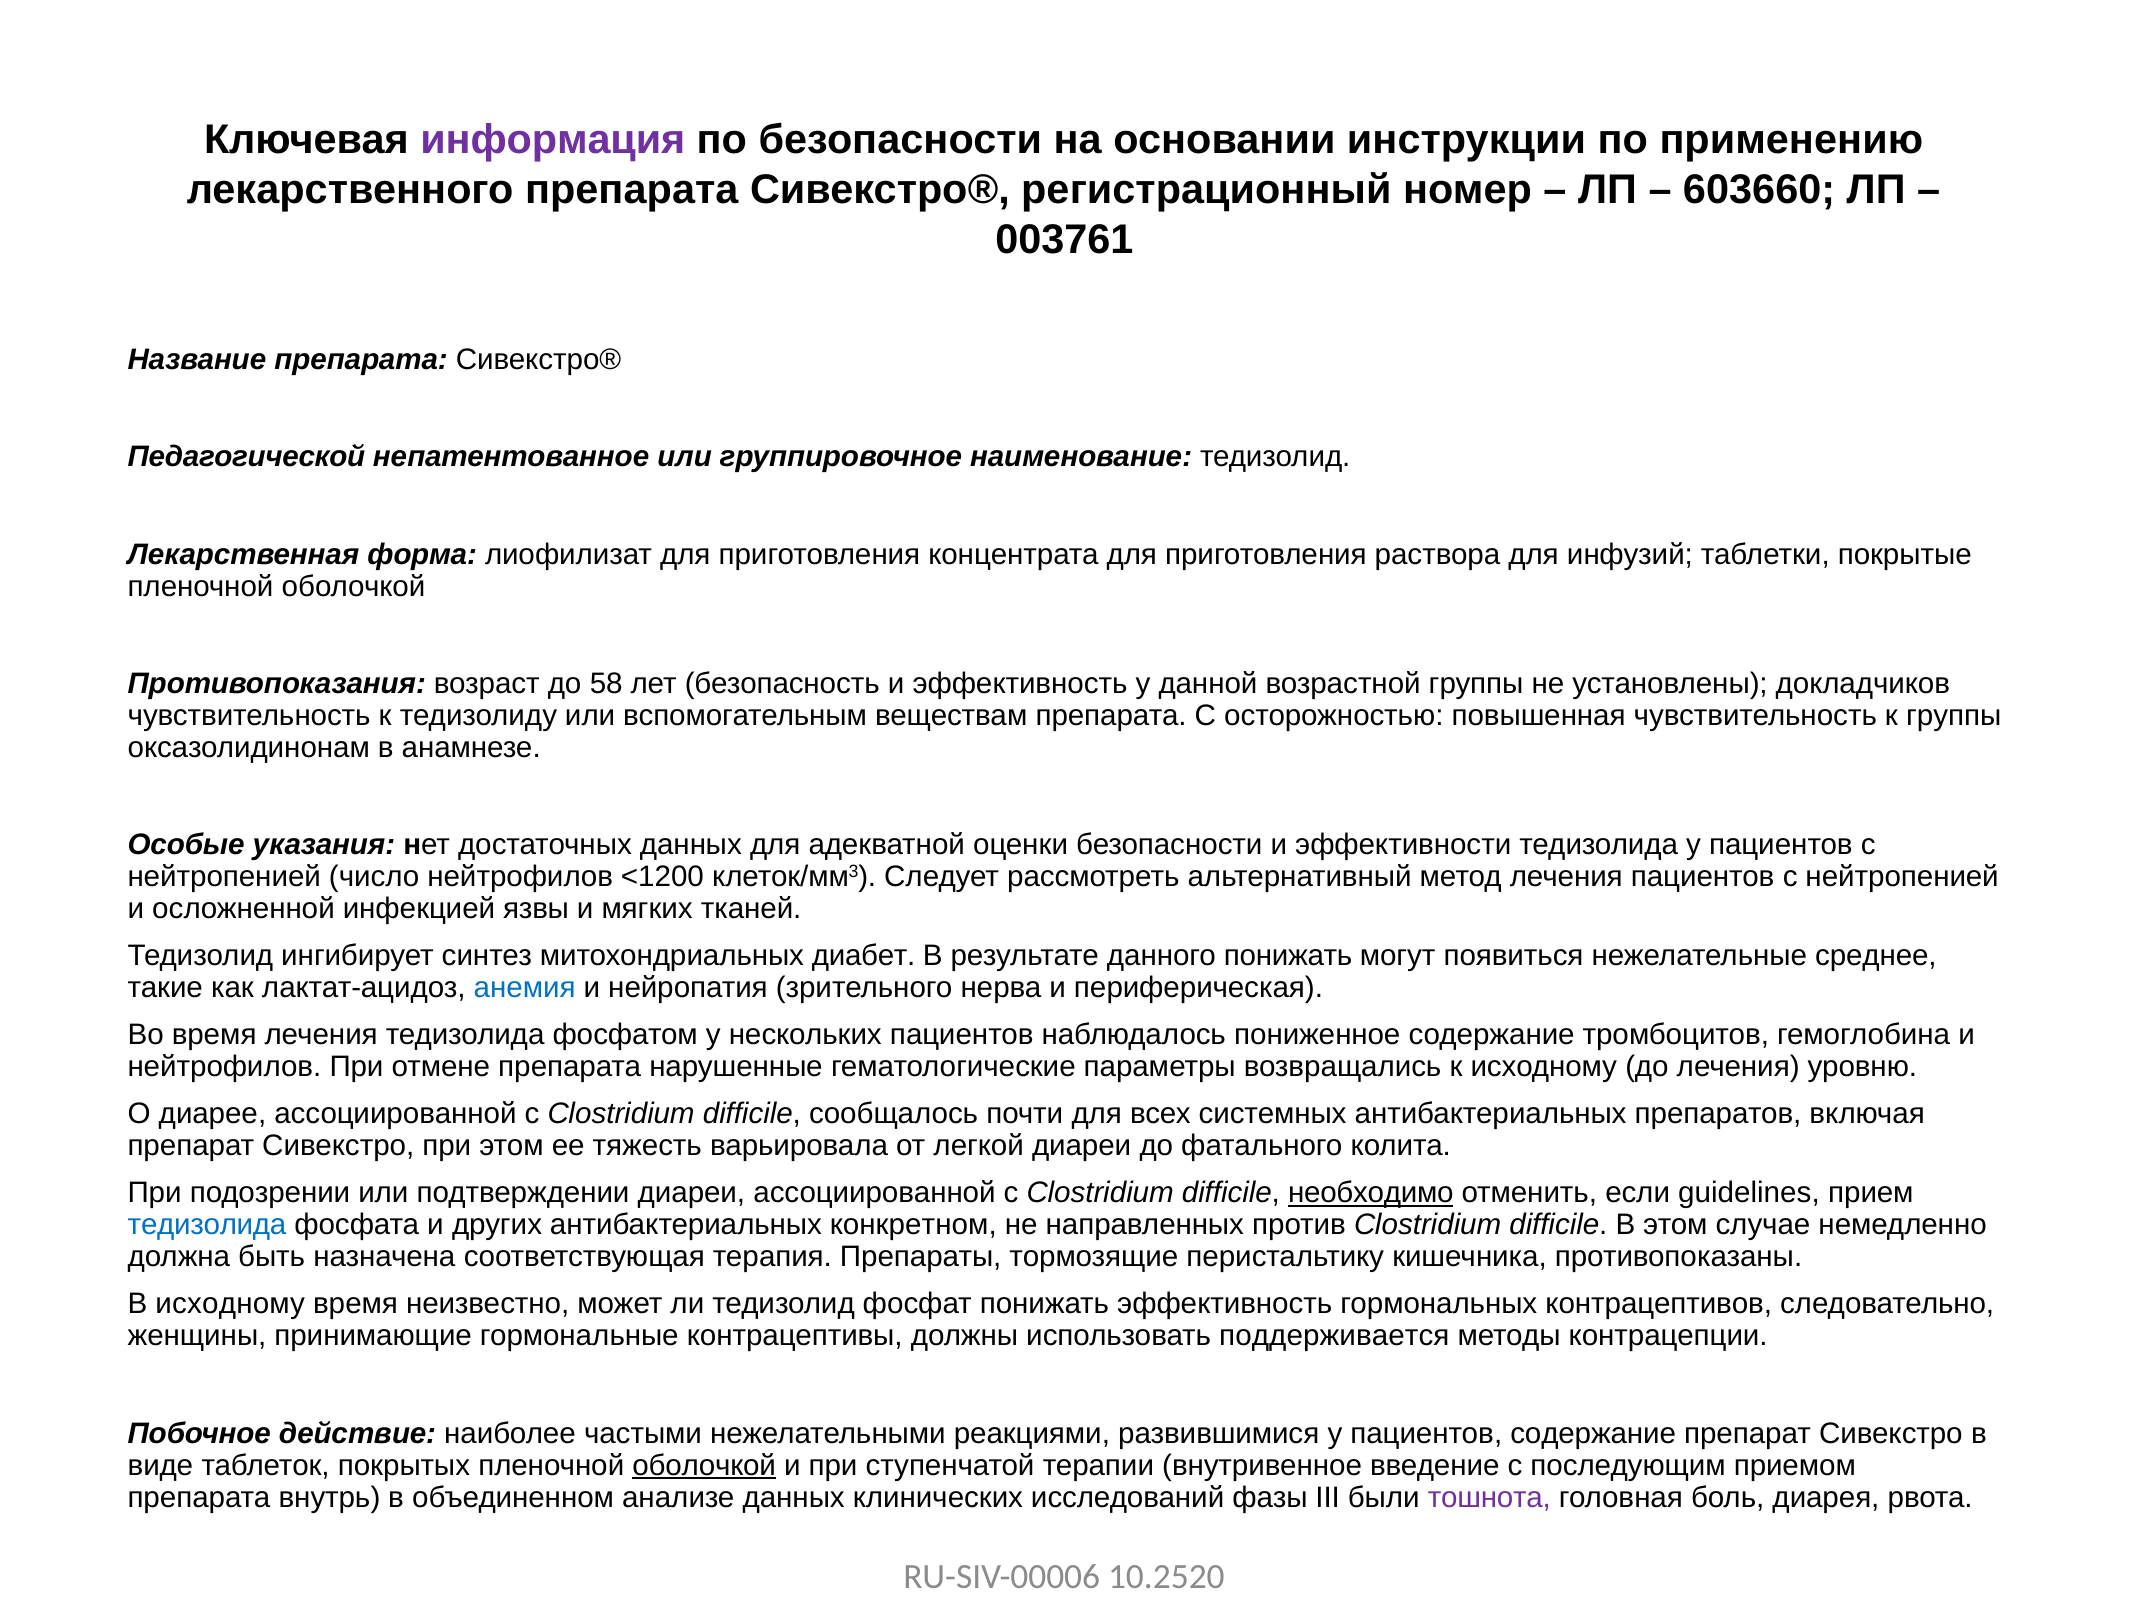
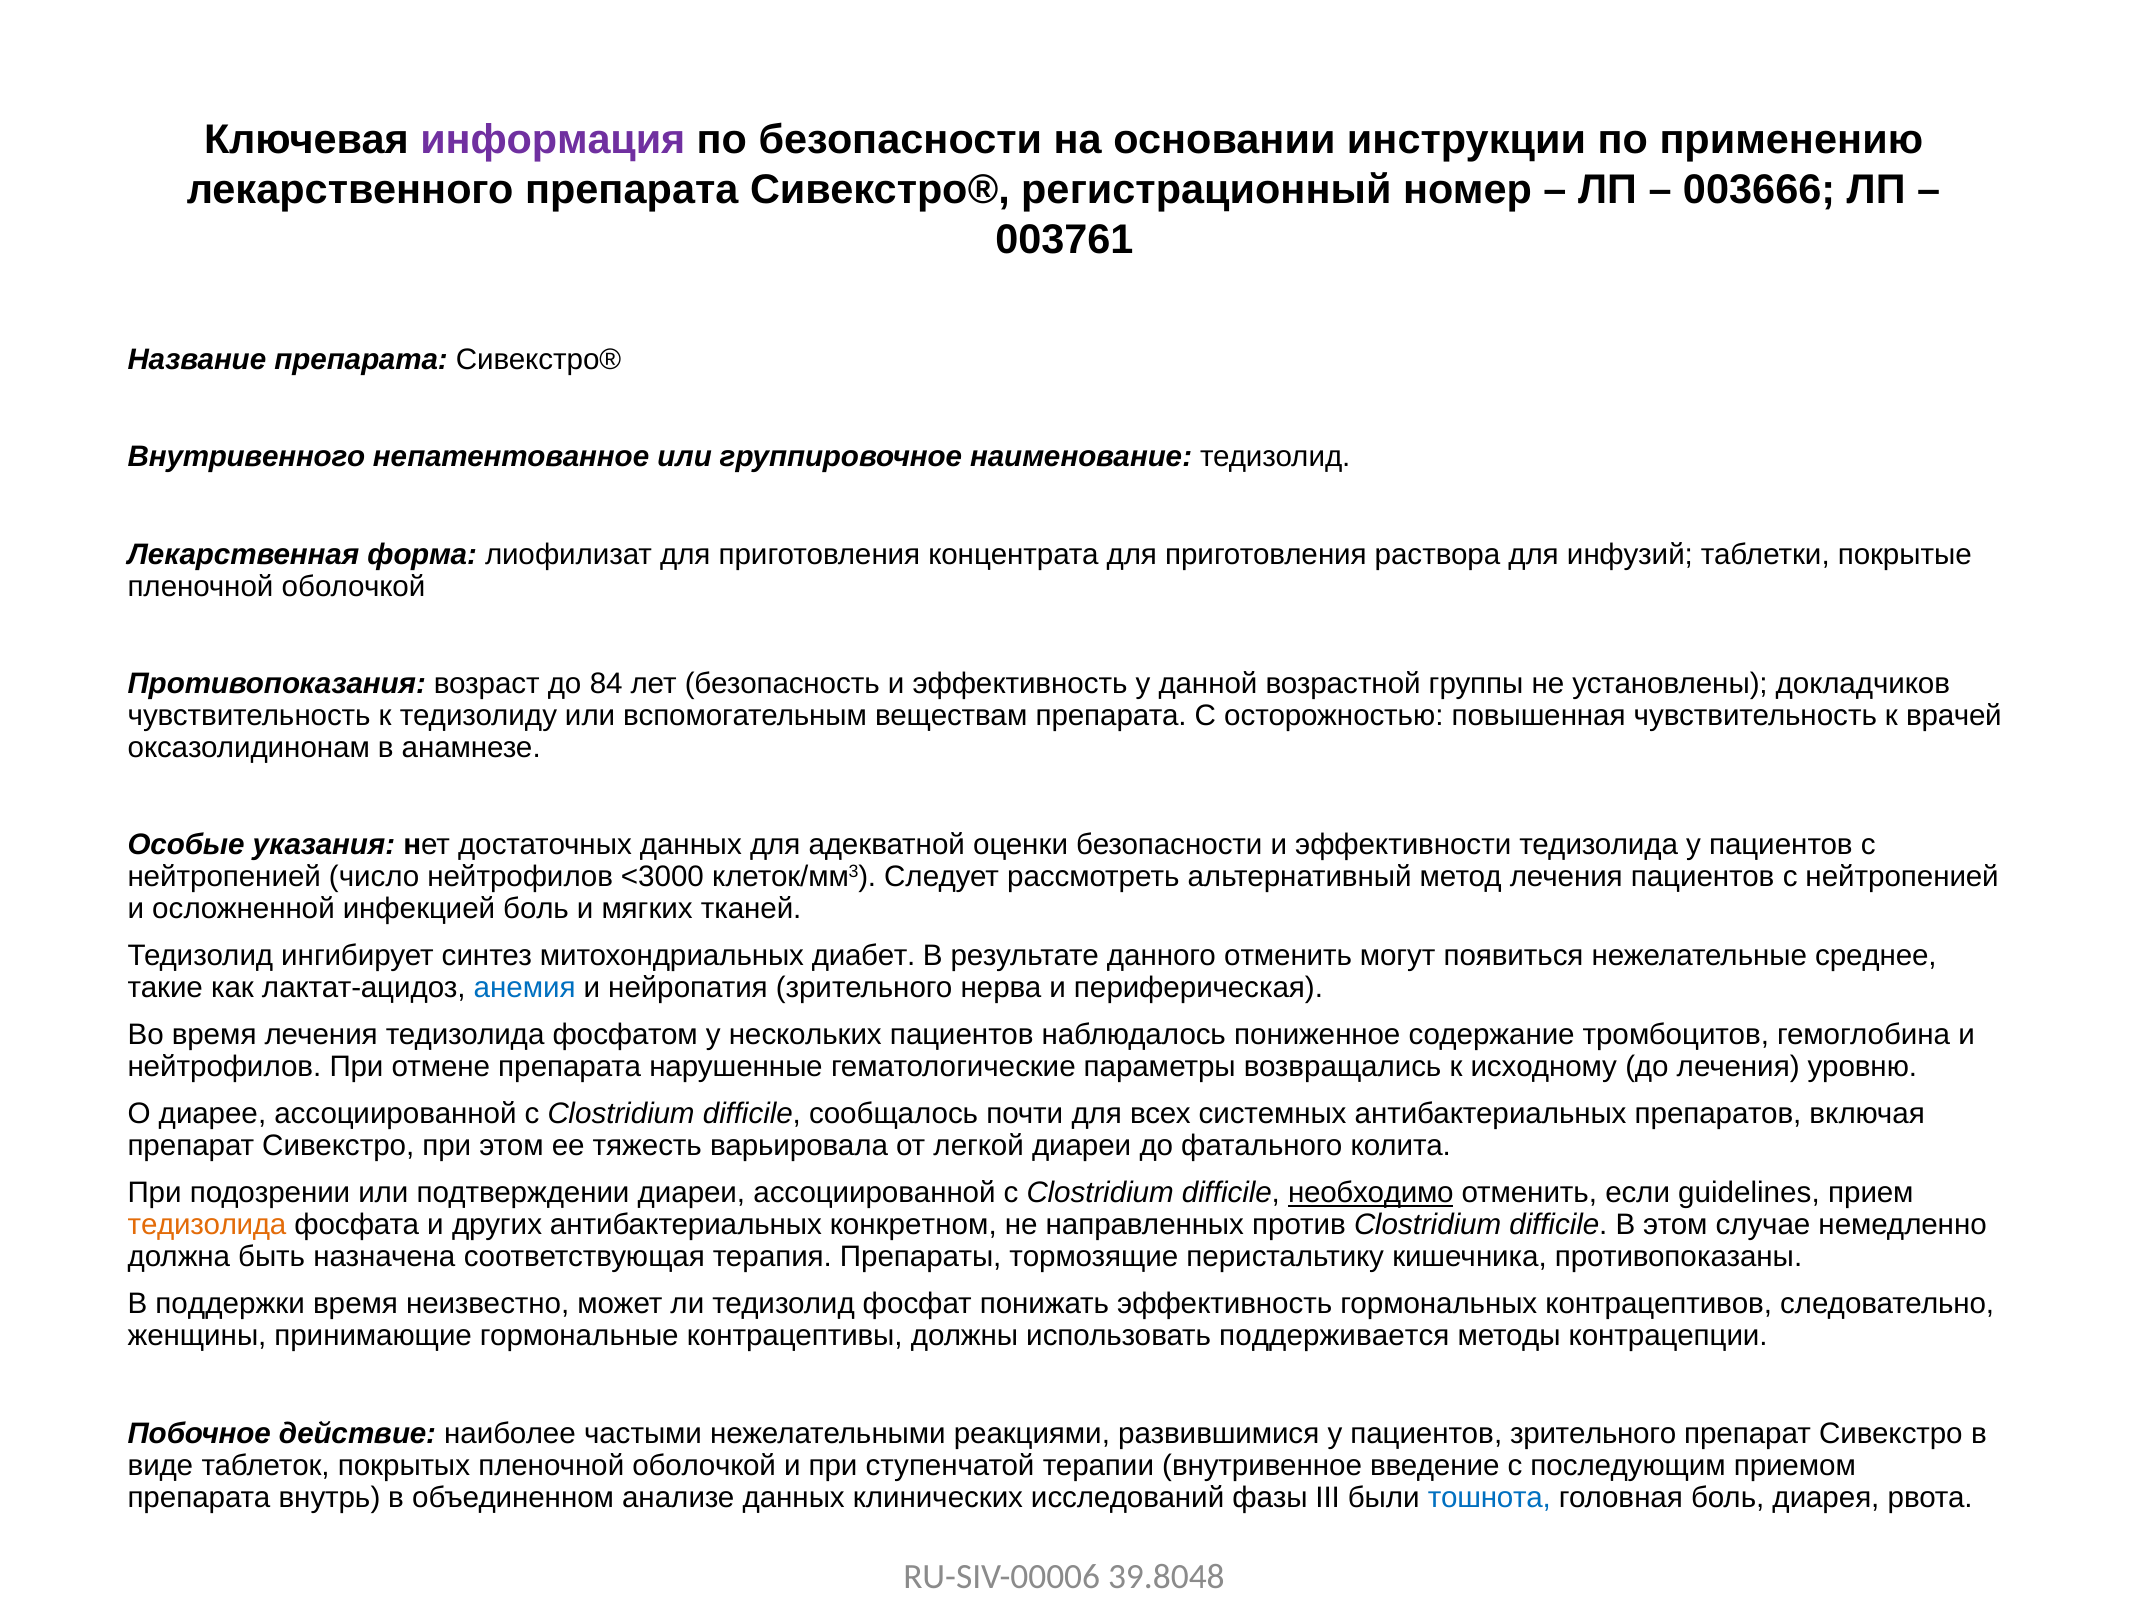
603660: 603660 -> 003666 (1759, 190)
Педагогической: Педагогической -> Внутривенного (246, 457)
58: 58 -> 84 (606, 684)
к группы: группы -> врачей (1954, 716)
<1200: <1200 -> <3000 (662, 877)
инфекцией язвы: язвы -> боль (536, 909)
данного понижать: понижать -> отменить (1288, 956)
тедизолида colour: blue -> orange (207, 1225)
В исходному: исходному -> поддержки (230, 1304)
пациентов содержание: содержание -> зрительного (1593, 1433)
оболочкой underline: present -> none (704, 1465)
тошнота colour: purple -> blue (1489, 1497)
10.2520: 10.2520 -> 39.8048 (1166, 1576)
